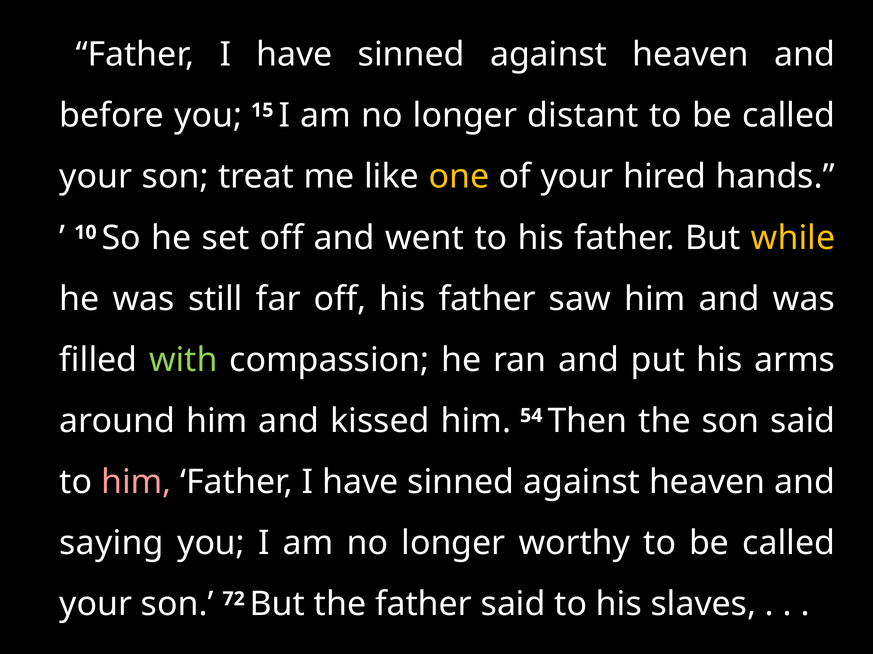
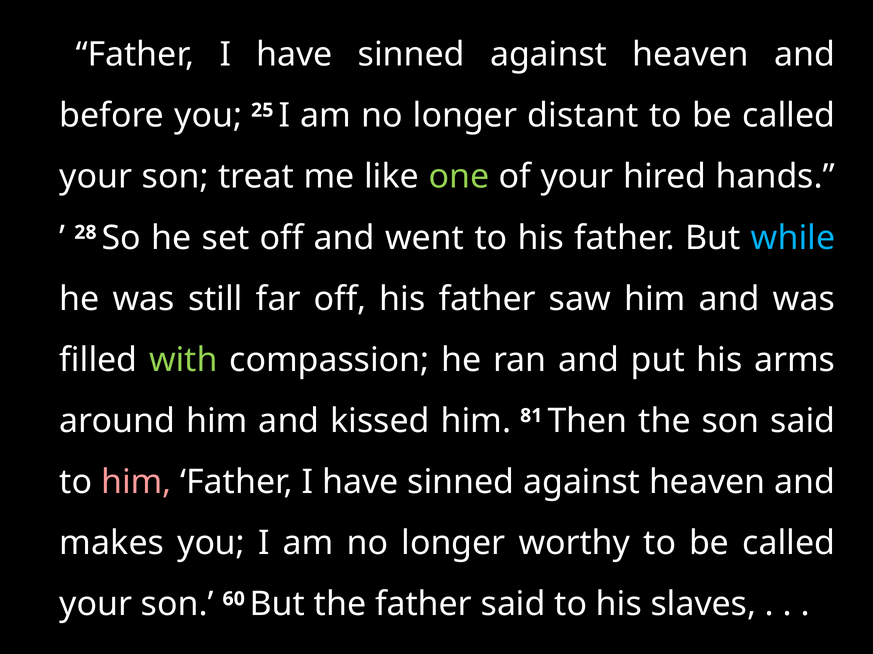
15: 15 -> 25 (262, 110)
one colour: yellow -> light green (459, 177)
10: 10 -> 28 (85, 233)
while colour: yellow -> light blue (793, 238)
54: 54 -> 81 (531, 416)
saying: saying -> makes (112, 544)
72: 72 -> 60 (234, 600)
